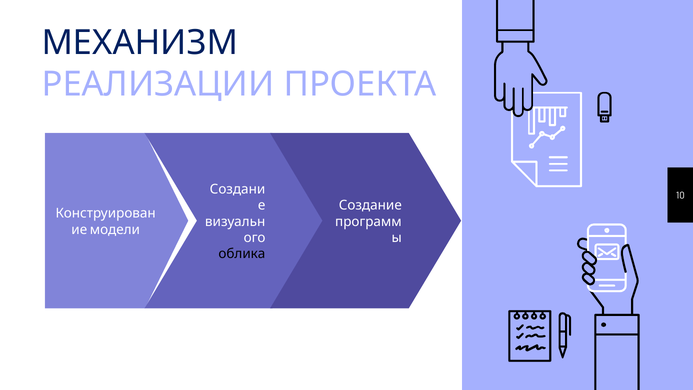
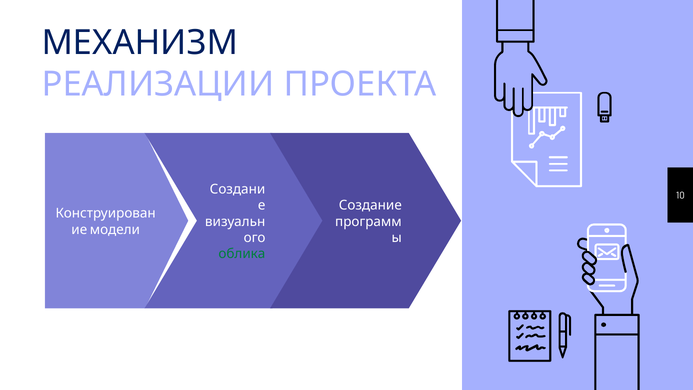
облика colour: black -> green (242, 254)
